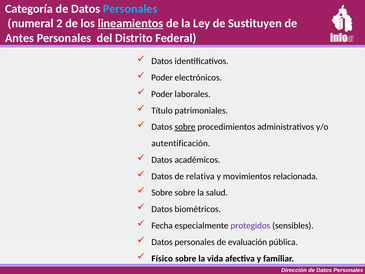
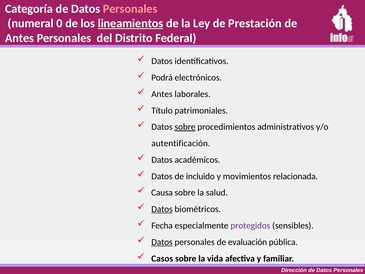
Personales colour: light blue -> pink (130, 9)
2: 2 -> 0 (59, 23)
Sustituyen: Sustituyen -> Prestación (255, 23)
Poder: Poder -> Podrá (162, 78)
Poder: Poder -> Antes (162, 94)
relativa: relativa -> incluido (200, 176)
Sobre: Sobre -> Causa (162, 193)
Datos underline: none -> present (162, 209)
Datos underline: none -> present (162, 242)
Físico: Físico -> Casos (162, 258)
